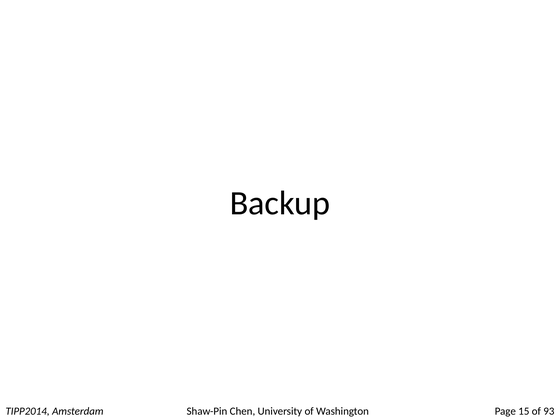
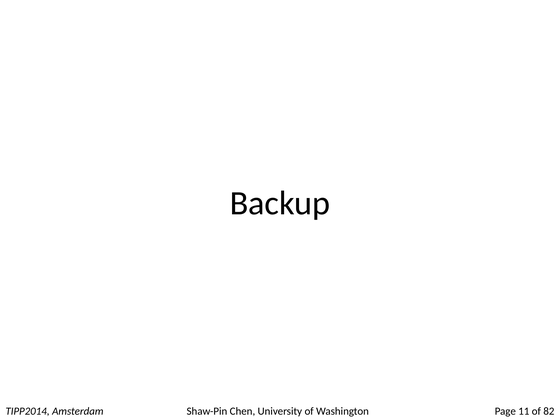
15: 15 -> 11 (524, 411)
93: 93 -> 82 (549, 411)
